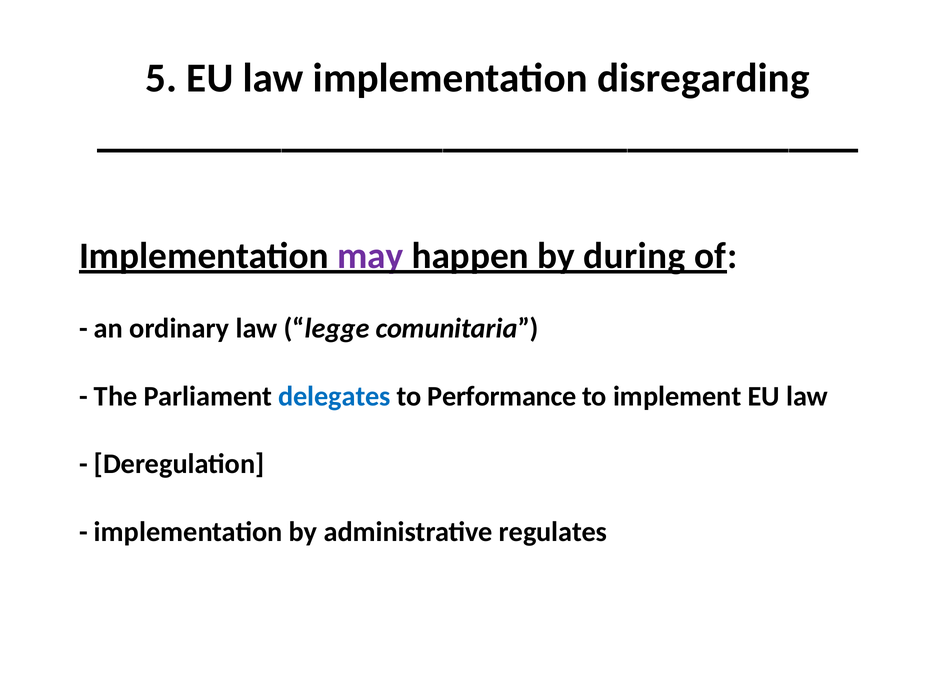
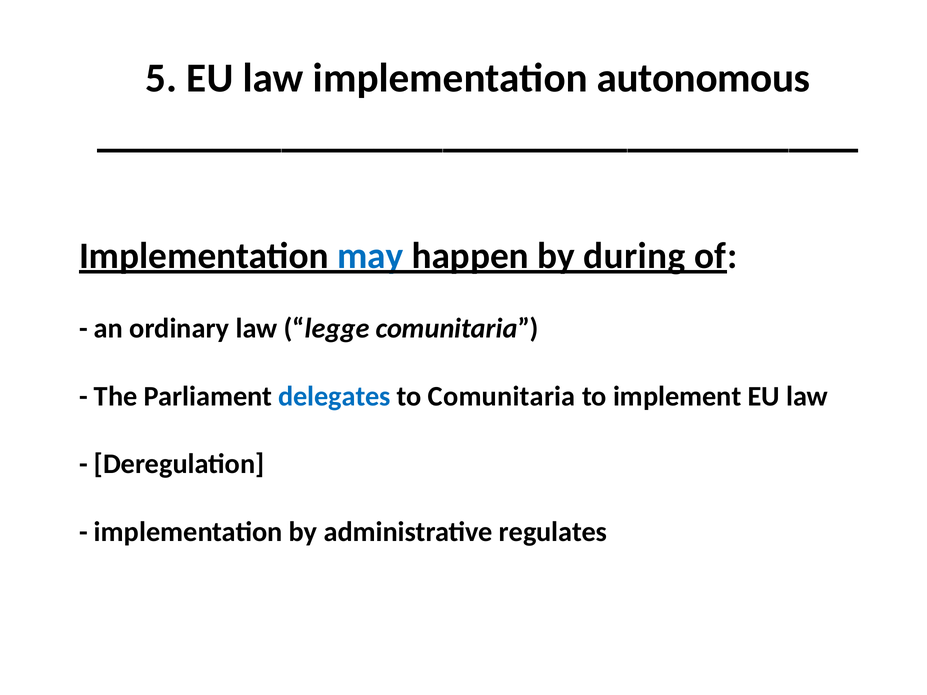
disregarding: disregarding -> autonomous (704, 78)
may colour: purple -> blue (370, 256)
to Performance: Performance -> Comunitaria (502, 396)
